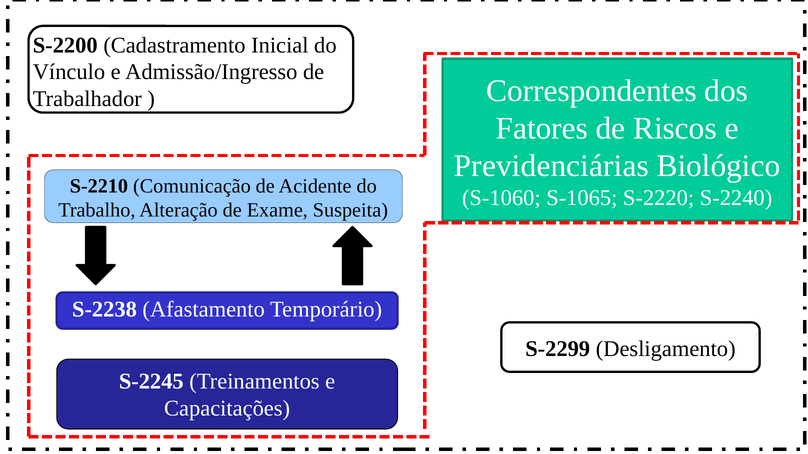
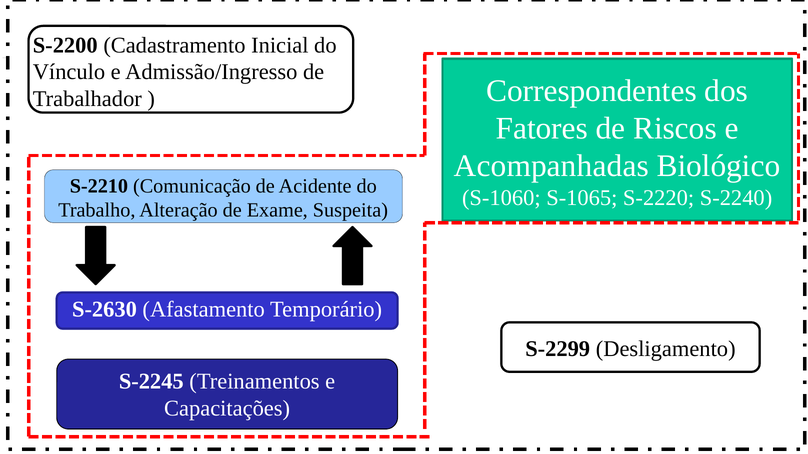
Previdenciárias: Previdenciárias -> Acompanhadas (551, 166)
S-2238: S-2238 -> S-2630 (104, 310)
